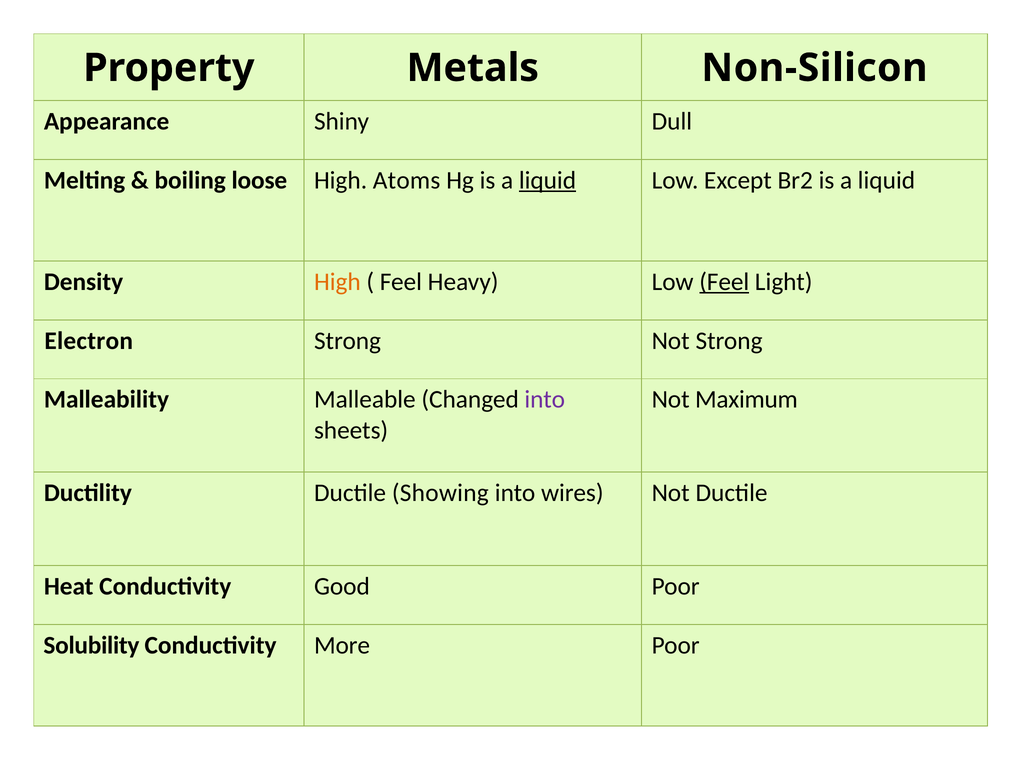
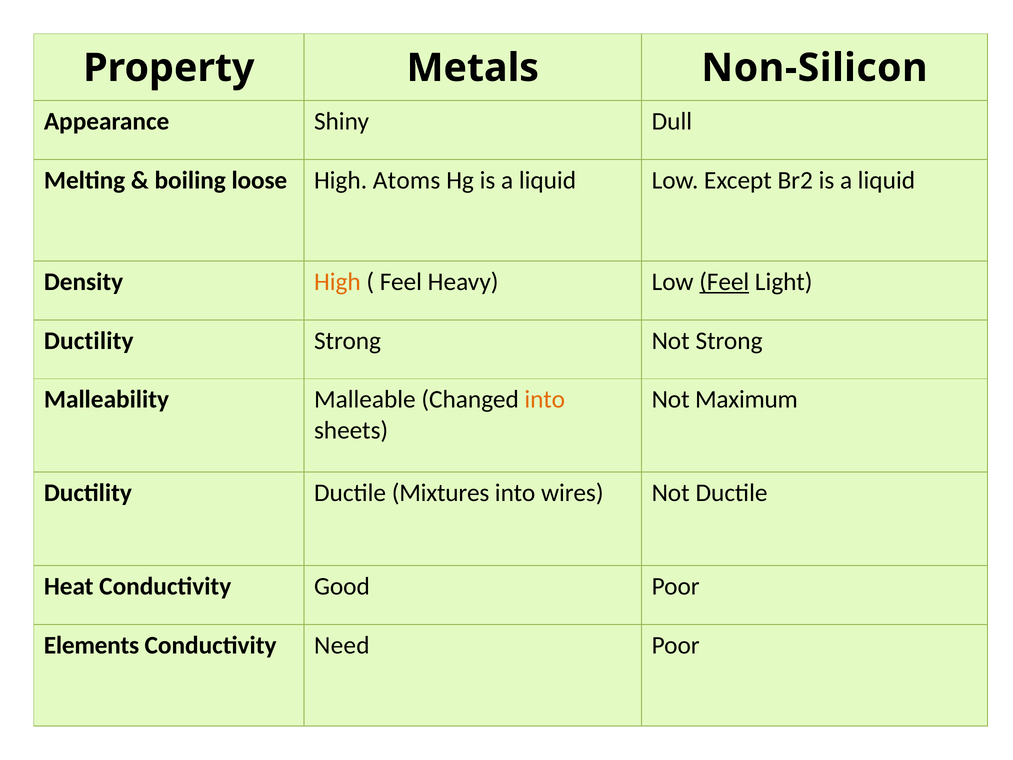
liquid underline: present -> none (547, 180)
Electron: Electron -> Ductility (89, 341)
into colour: purple -> orange (545, 399)
Showing: Showing -> Mixtures (441, 493)
Solubility: Solubility -> Elements (91, 645)
More: More -> Need (342, 645)
